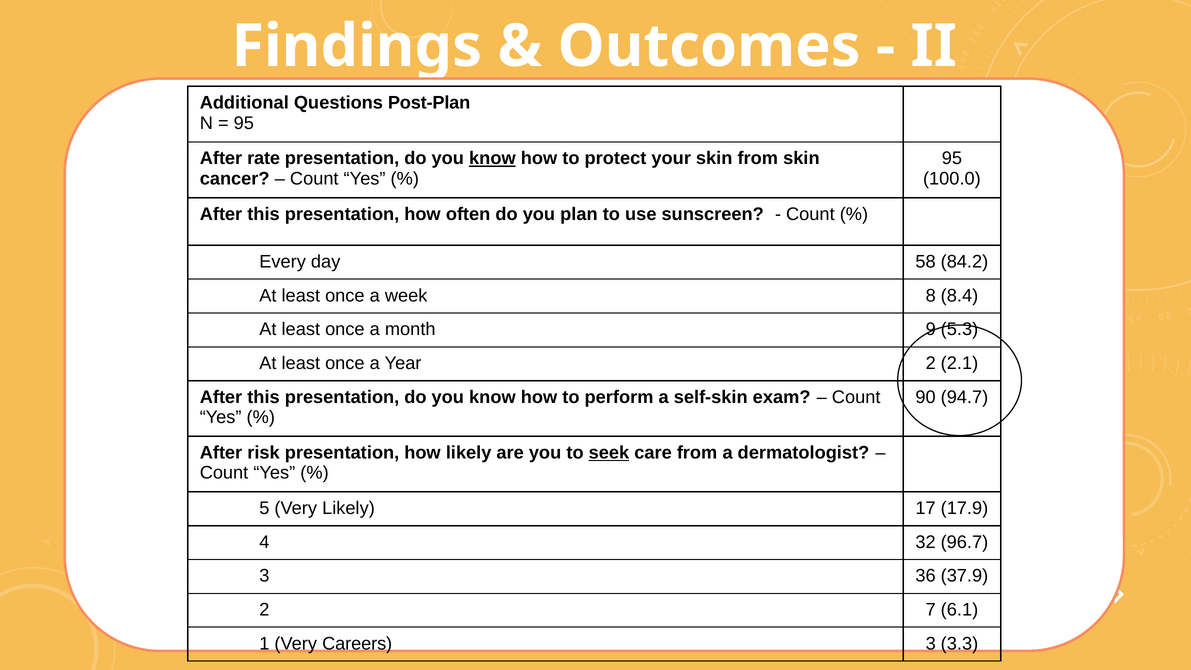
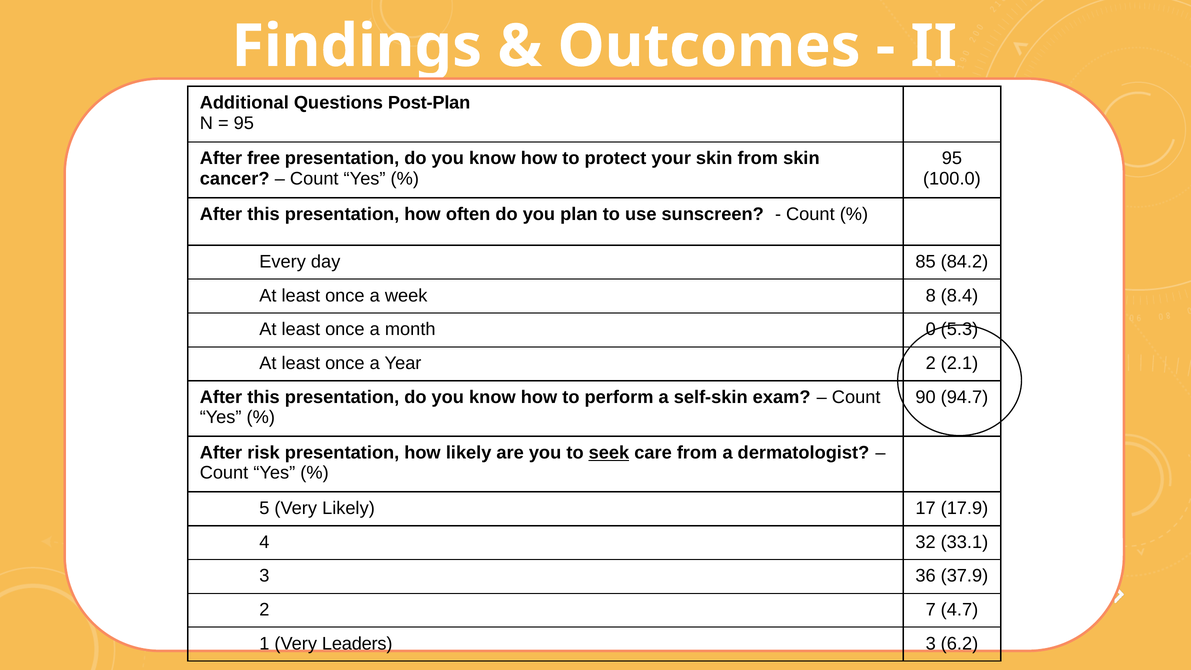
rate: rate -> free (264, 158)
know underline: present -> none (492, 158)
58: 58 -> 85 (926, 262)
9: 9 -> 0 (931, 329)
96.7: 96.7 -> 33.1 (964, 542)
6.1: 6.1 -> 4.7 (959, 610)
Careers: Careers -> Leaders (357, 644)
3.3: 3.3 -> 6.2 (959, 644)
